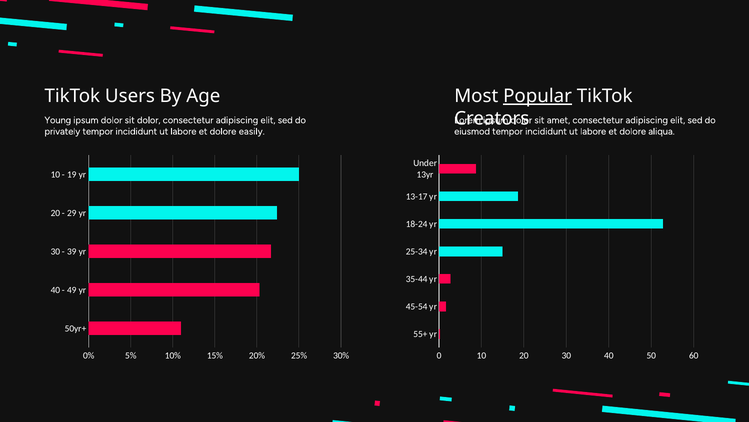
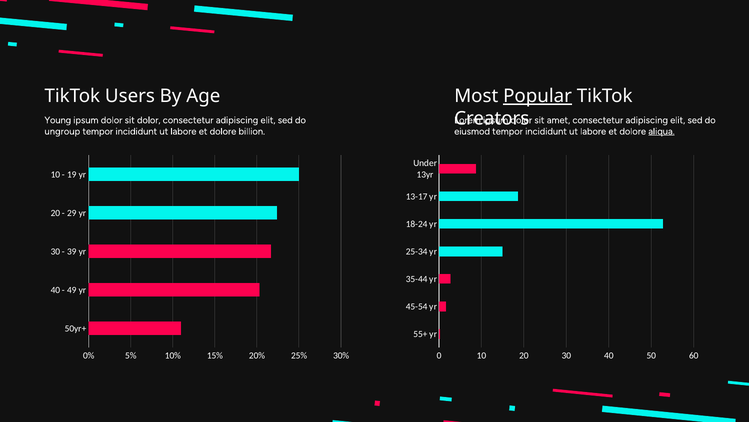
privately: privately -> ungroup (62, 131)
easily: easily -> billion (252, 131)
aliqua underline: none -> present (661, 131)
